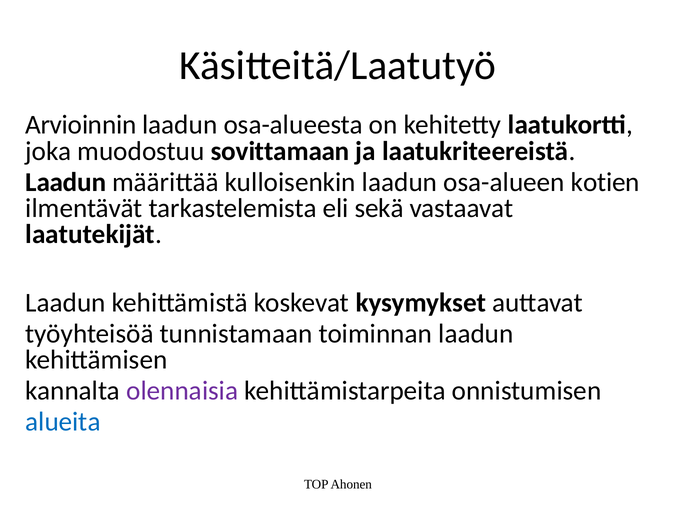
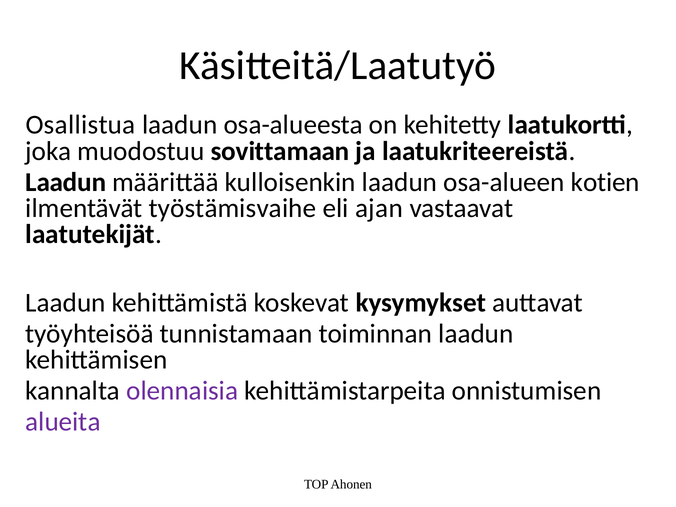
Arvioinnin: Arvioinnin -> Osallistua (81, 125)
tarkastelemista: tarkastelemista -> työstämisvaihe (232, 208)
sekä: sekä -> ajan (379, 208)
alueita colour: blue -> purple (63, 422)
